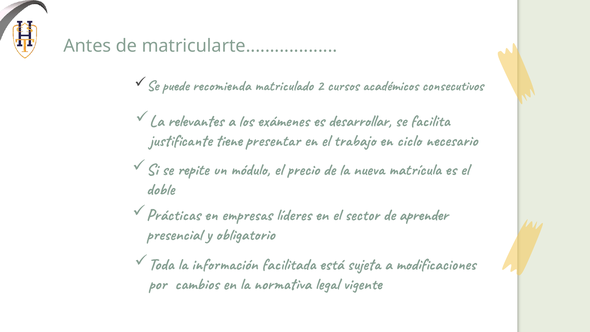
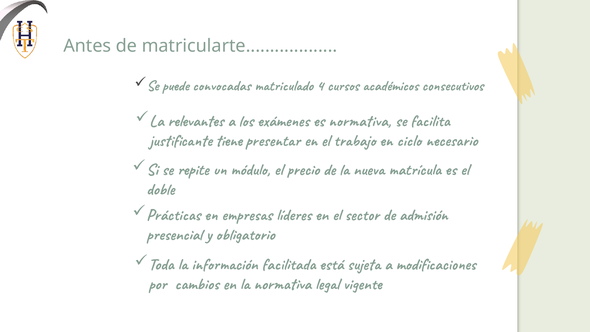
recomienda: recomienda -> convocadas (222, 86)
2: 2 -> 4 (320, 86)
es desarrollar: desarrollar -> normativa (360, 121)
aprender: aprender -> admisión (423, 215)
